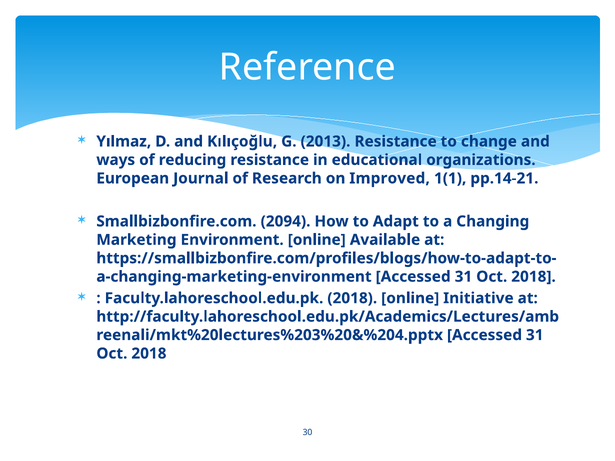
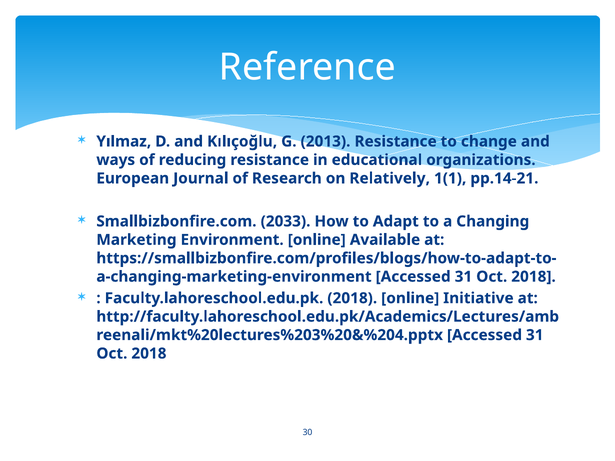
Improved: Improved -> Relatively (390, 178)
2094: 2094 -> 2033 (286, 221)
